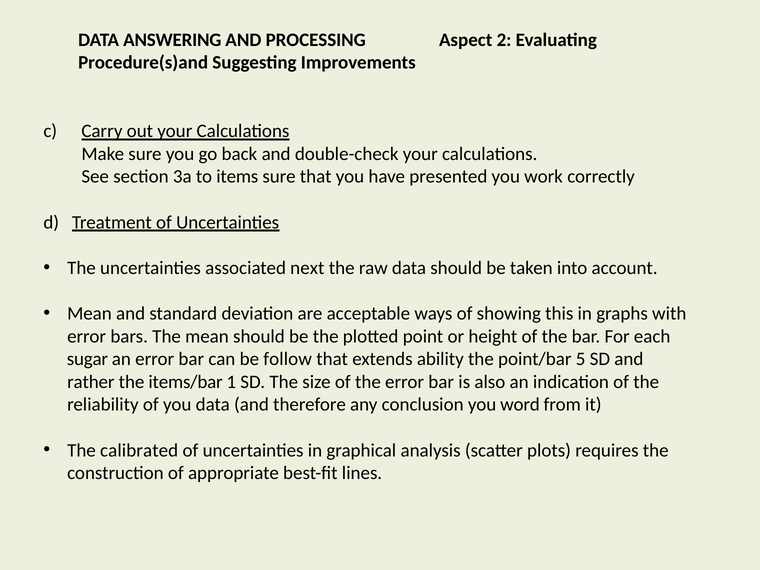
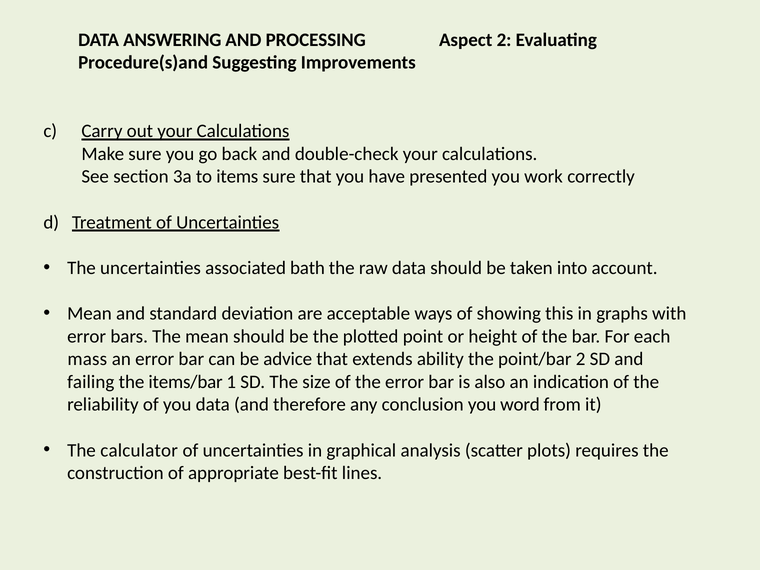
next: next -> bath (307, 268)
sugar: sugar -> mass (87, 359)
follow: follow -> advice (288, 359)
point/bar 5: 5 -> 2 (581, 359)
rather: rather -> failing (91, 382)
calibrated: calibrated -> calculator (139, 450)
